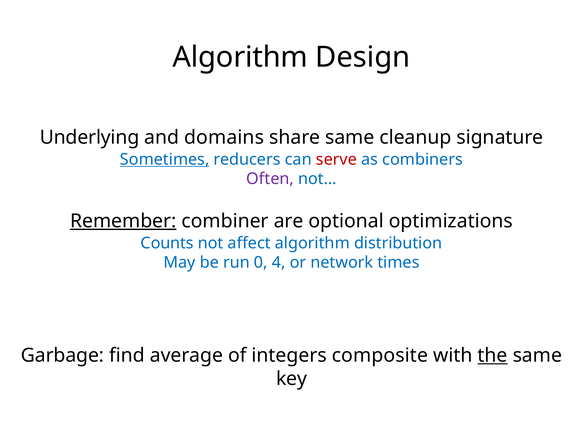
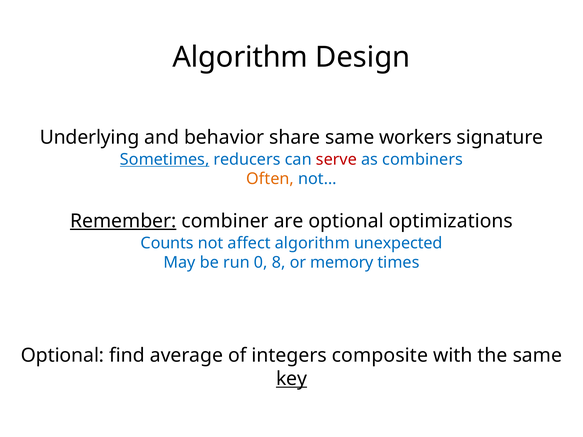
domains: domains -> behavior (224, 137)
cleanup: cleanup -> workers (416, 137)
Often colour: purple -> orange (270, 179)
distribution: distribution -> unexpected (398, 243)
4: 4 -> 8 (279, 263)
network: network -> memory (342, 263)
Garbage: Garbage -> Optional (63, 356)
the underline: present -> none (493, 356)
key underline: none -> present (292, 379)
